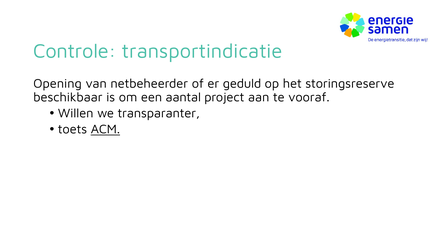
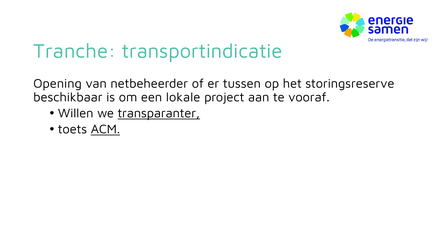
Controle: Controle -> Tranche (75, 51)
geduld: geduld -> tussen (242, 84)
aantal: aantal -> lokale (183, 97)
transparanter underline: none -> present (159, 113)
